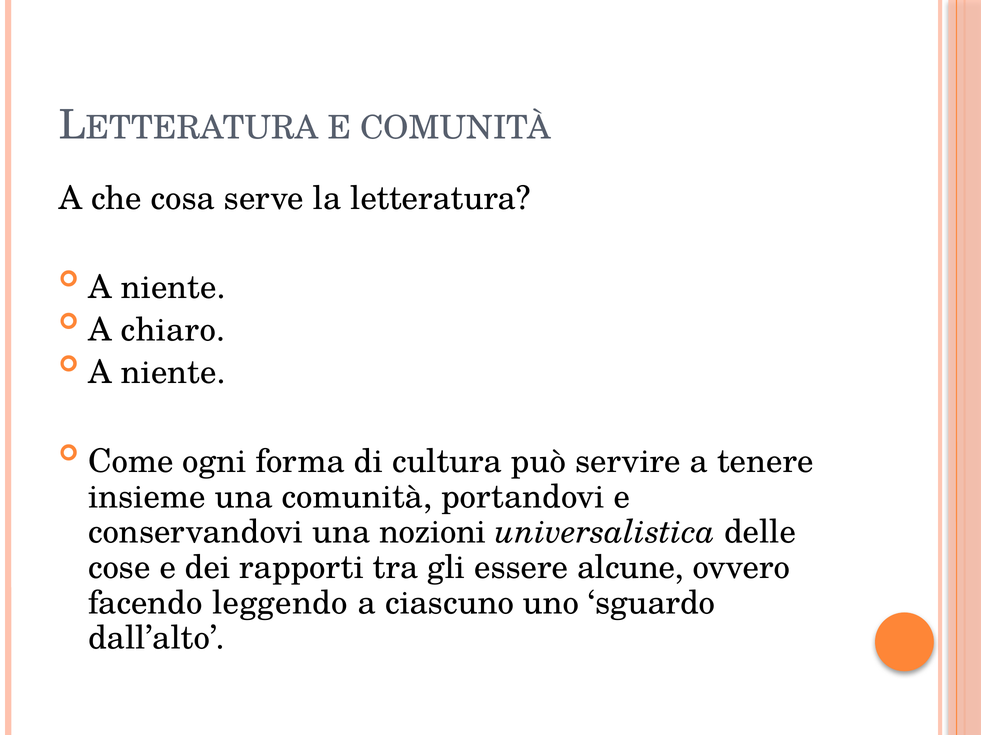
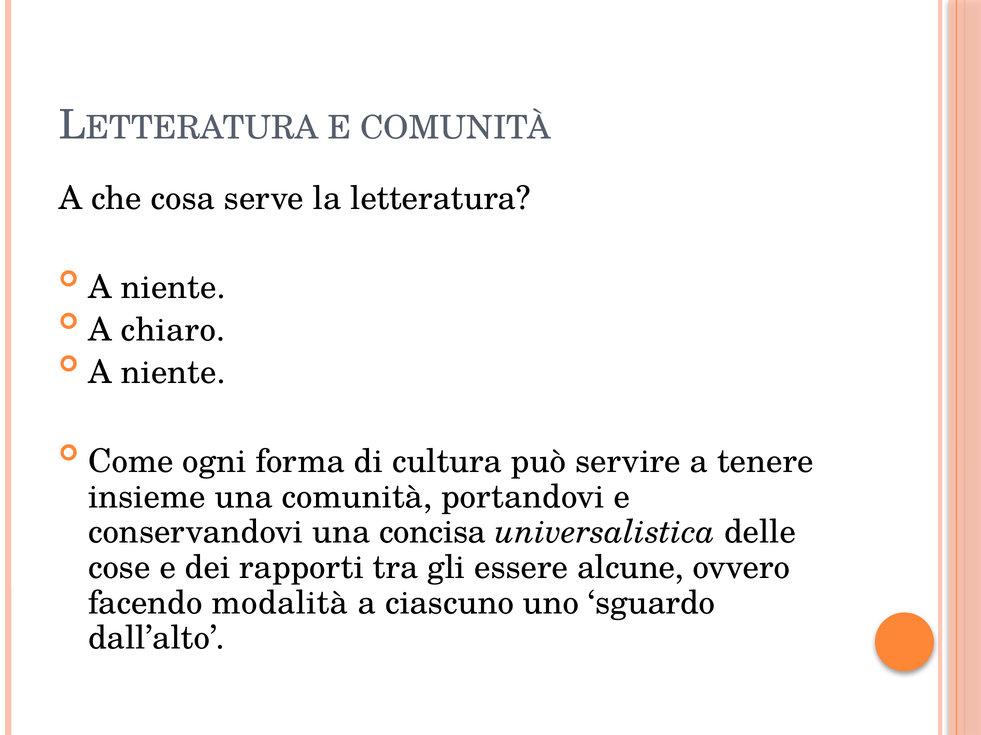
nozioni: nozioni -> concisa (433, 533)
leggendo: leggendo -> modalità (280, 603)
